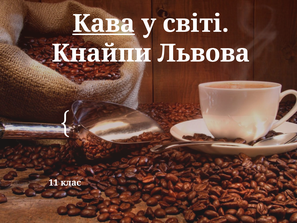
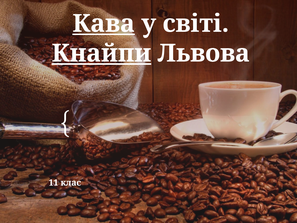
Кнайпи underline: none -> present (101, 53)
